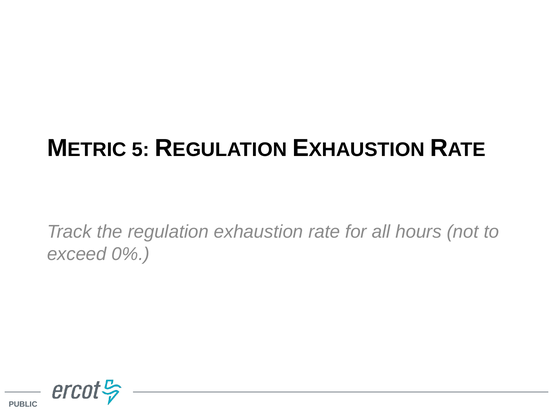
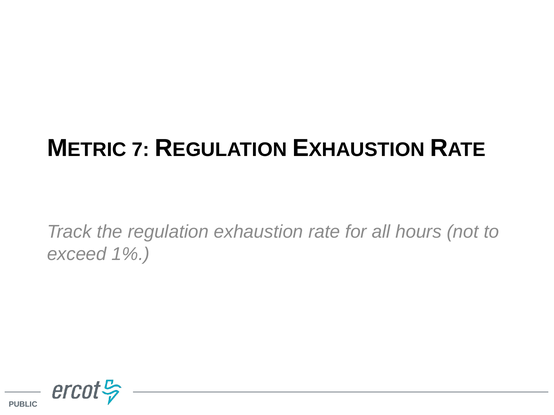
5: 5 -> 7 (141, 150)
0%: 0% -> 1% (131, 254)
